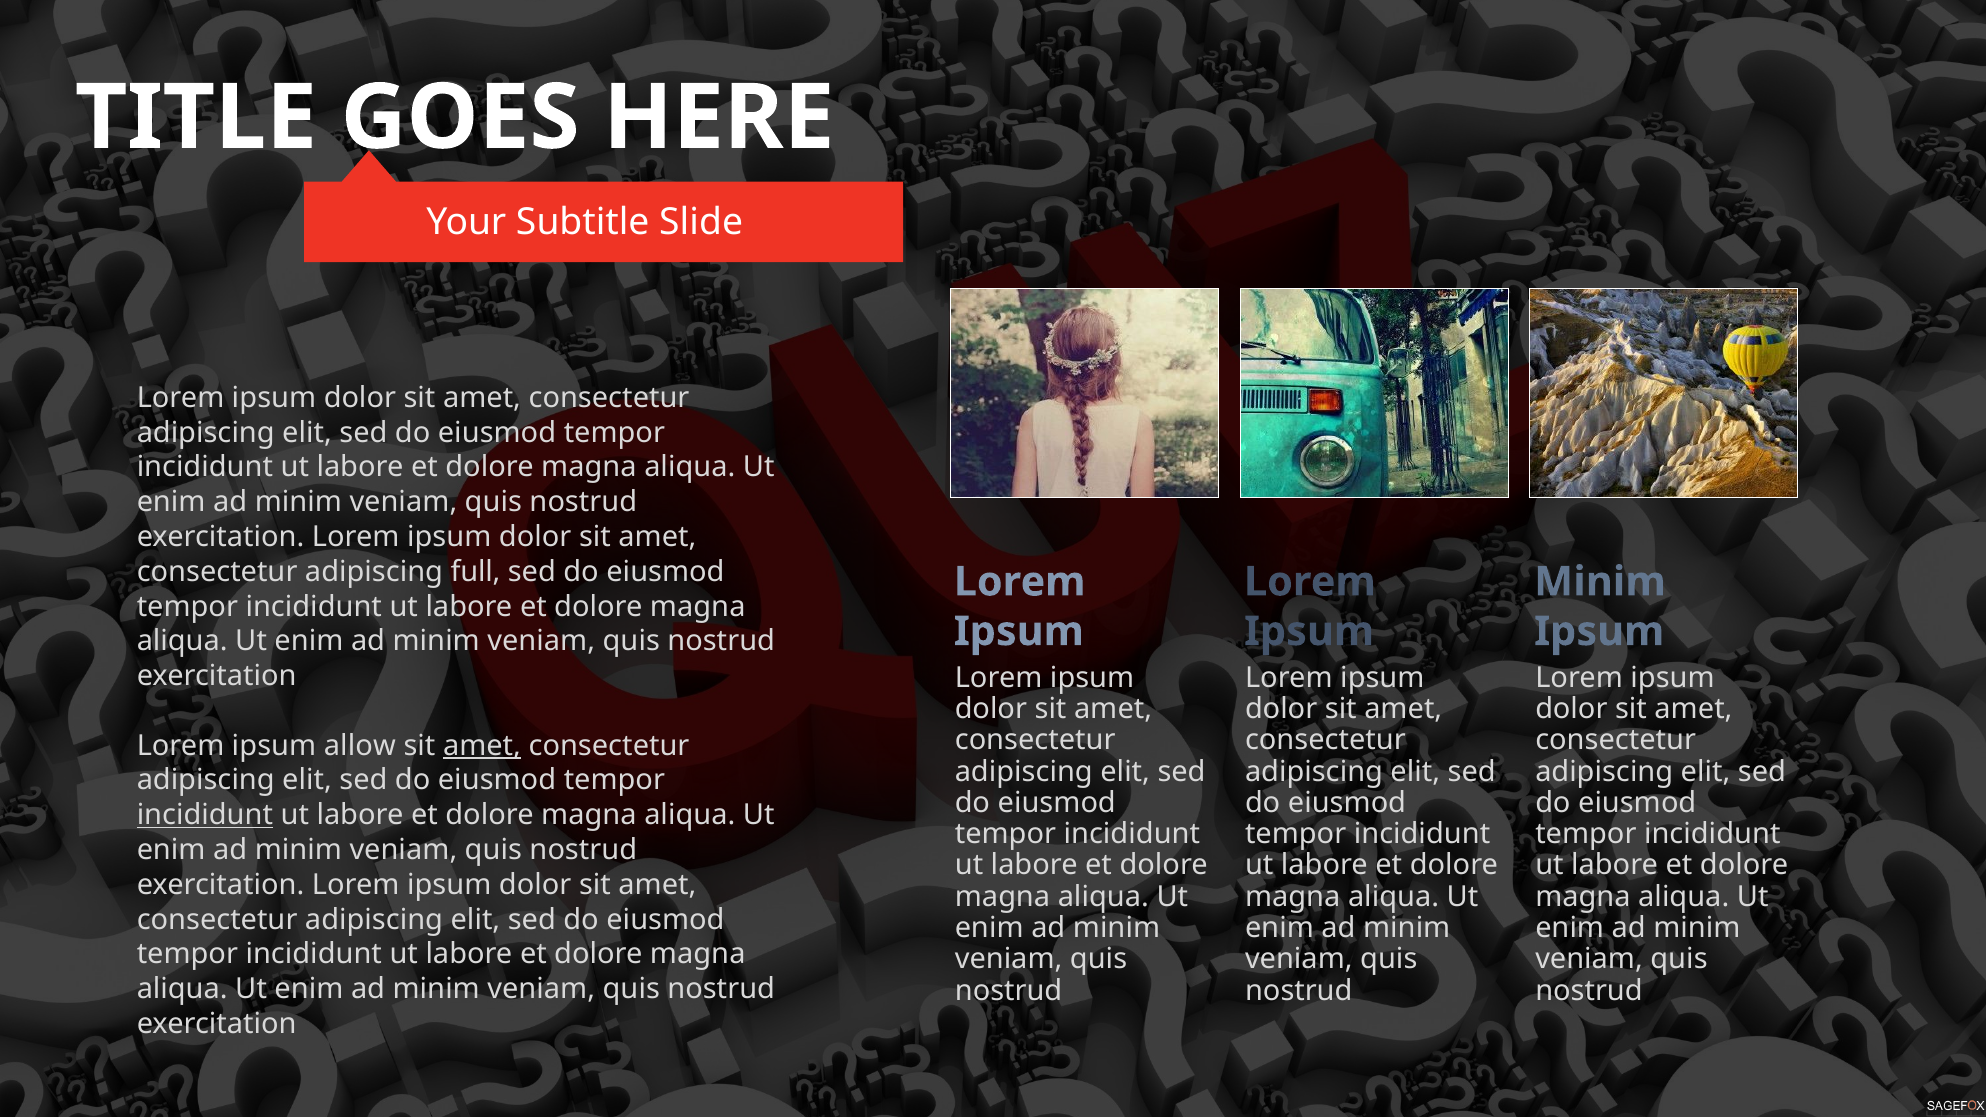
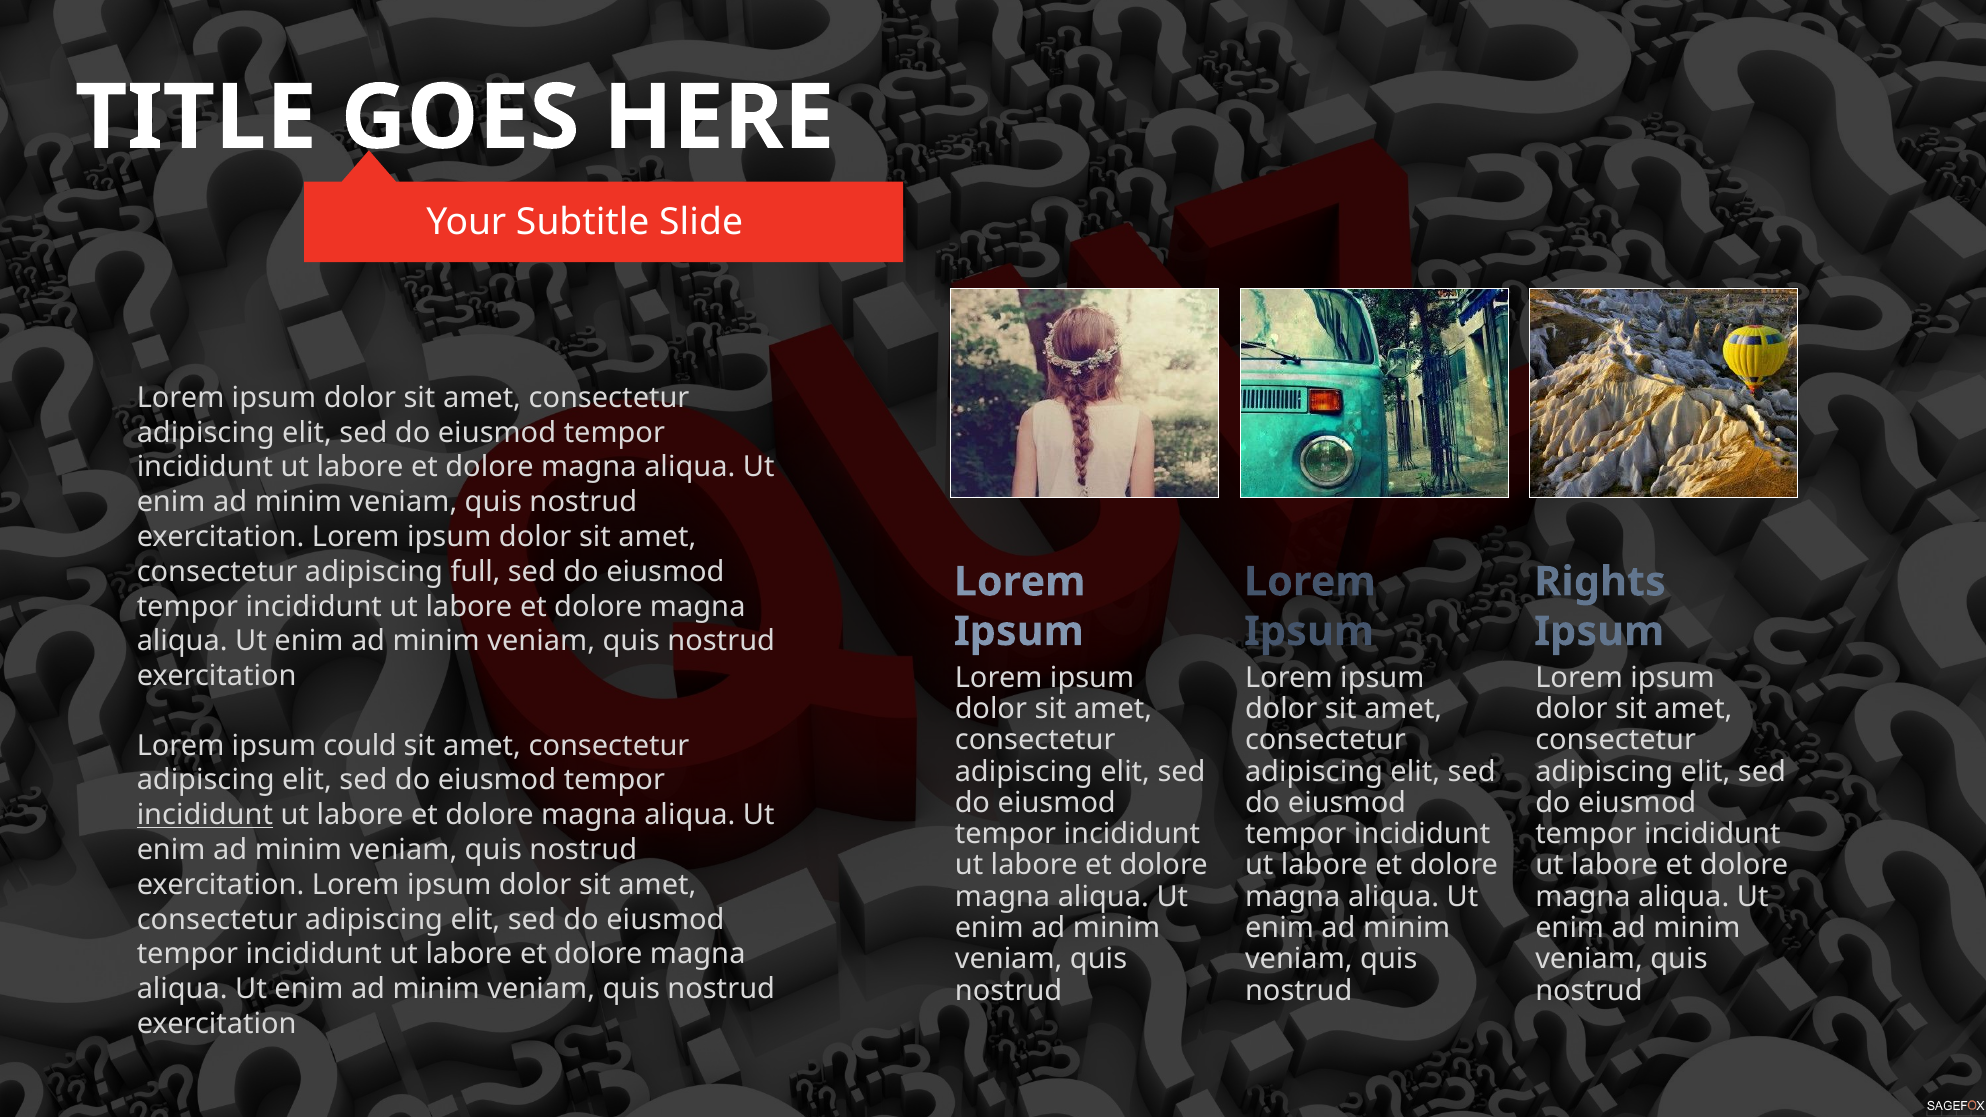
Minim: Minim -> Rights (1600, 582)
allow: allow -> could (360, 746)
amet underline: present -> none (482, 746)
